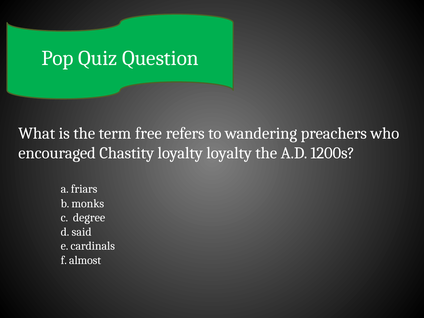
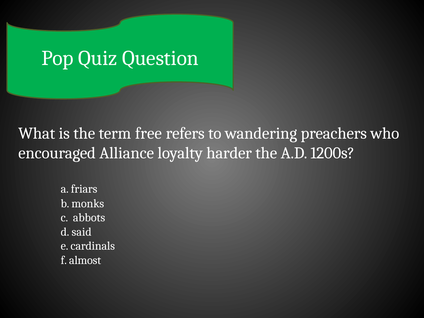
Chastity: Chastity -> Alliance (127, 153)
loyalty loyalty: loyalty -> harder (229, 153)
degree: degree -> abbots (89, 218)
